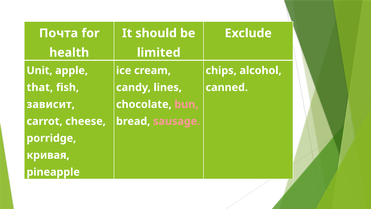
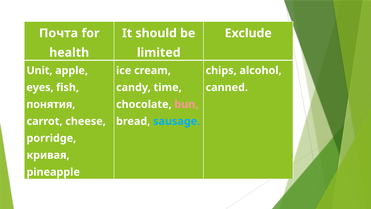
that: that -> eyes (40, 87)
lines: lines -> time (168, 87)
зависит: зависит -> понятия (51, 104)
sausage colour: pink -> light blue (177, 121)
